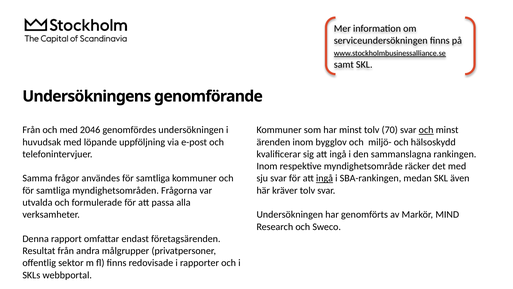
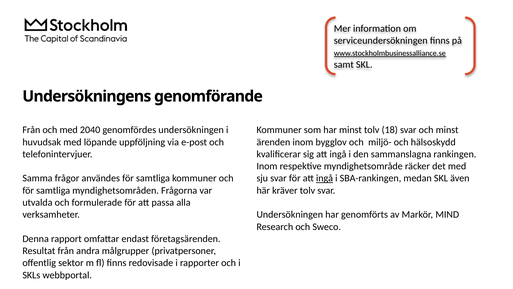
2046: 2046 -> 2040 (90, 130)
70: 70 -> 18 (390, 130)
och underline: present -> none (426, 130)
